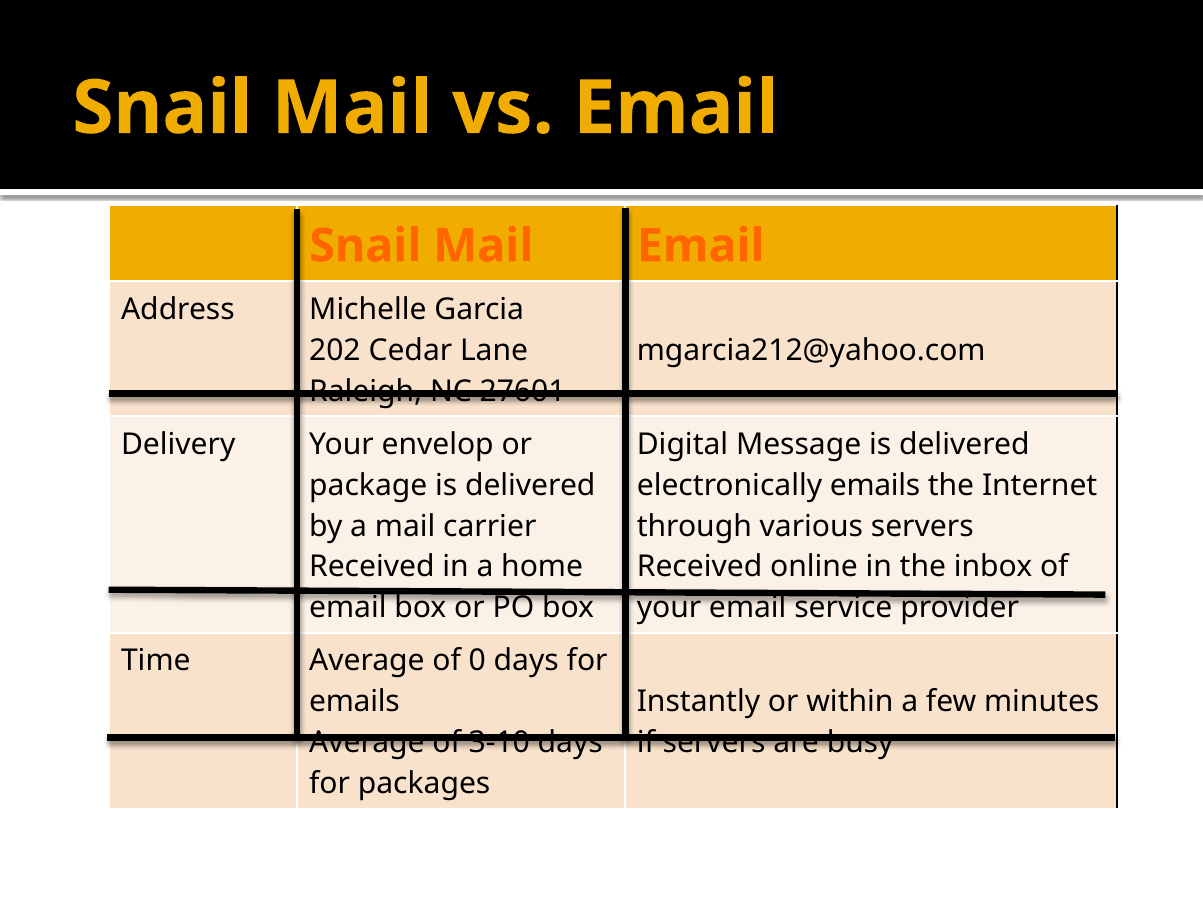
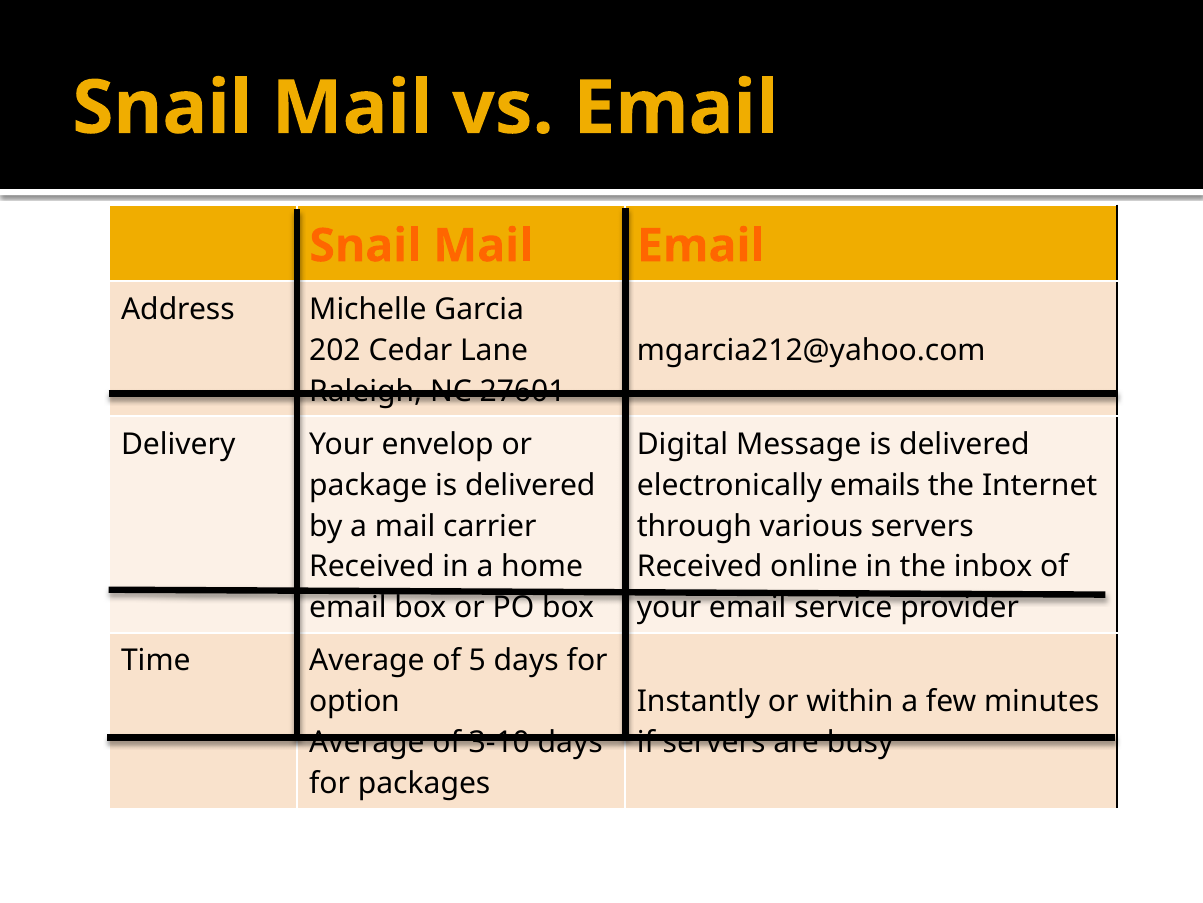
0: 0 -> 5 (477, 660)
emails: emails -> option (354, 701)
